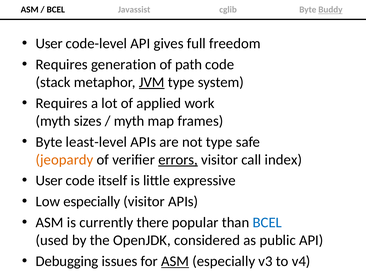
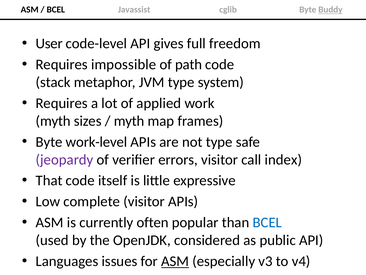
generation: generation -> impossible (124, 64)
JVM underline: present -> none (152, 82)
least-level: least-level -> work-level (96, 142)
jeopardy colour: orange -> purple (65, 159)
errors underline: present -> none (178, 159)
User: User -> That (49, 180)
Low especially: especially -> complete (92, 201)
there: there -> often (153, 222)
Debugging: Debugging -> Languages (67, 261)
